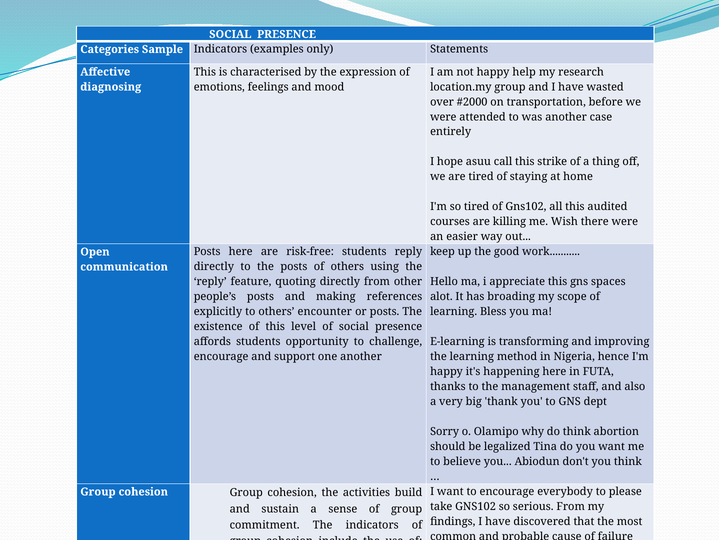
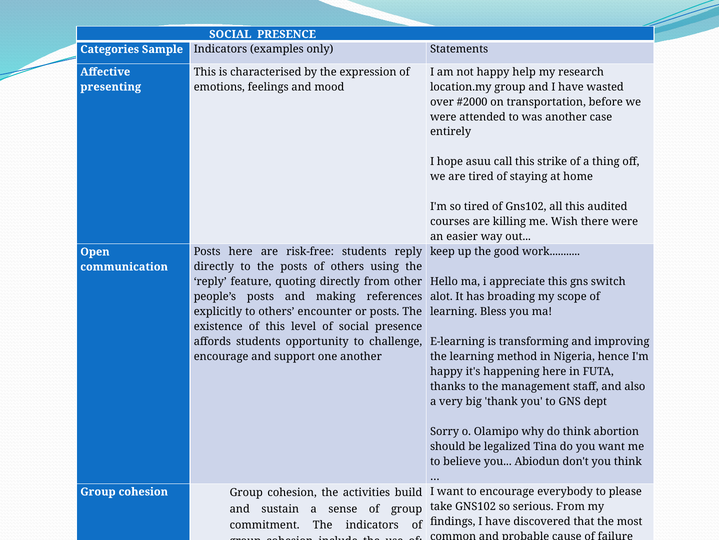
diagnosing: diagnosing -> presenting (111, 87)
spaces: spaces -> switch (608, 281)
